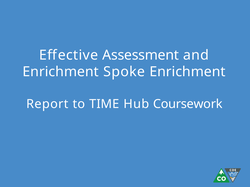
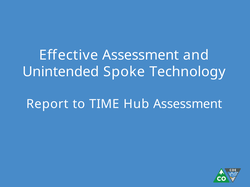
Enrichment: Enrichment -> Unintended (61, 72)
Spoke Enrichment: Enrichment -> Technology (188, 72)
Hub Coursework: Coursework -> Assessment (188, 104)
